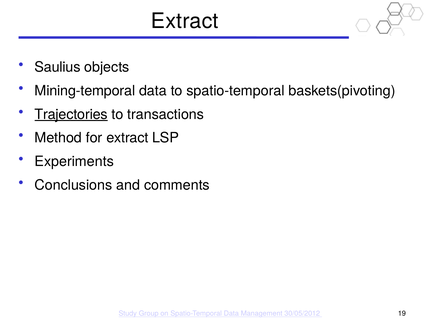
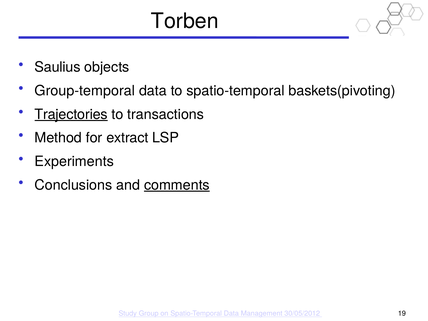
Extract: Extract -> Torben (185, 21)
Mining-temporal: Mining-temporal -> Group-temporal (85, 91)
comments underline: none -> present (177, 185)
